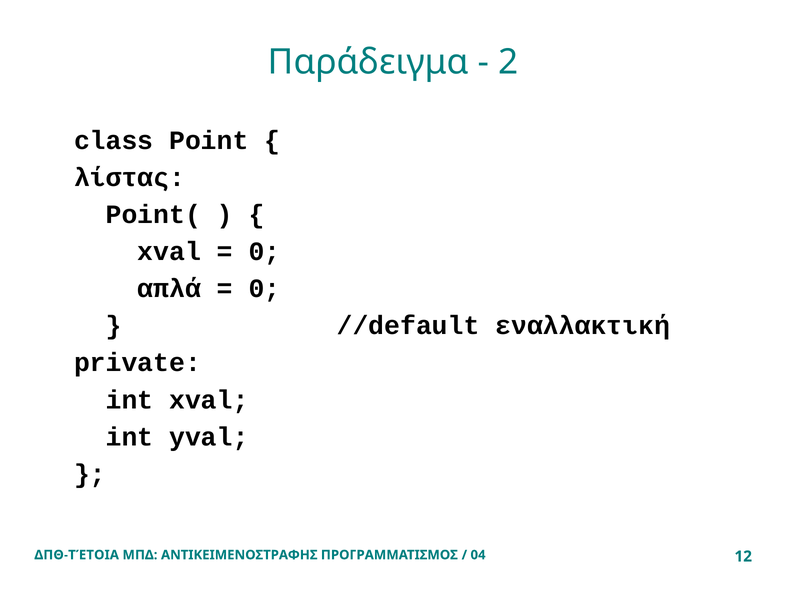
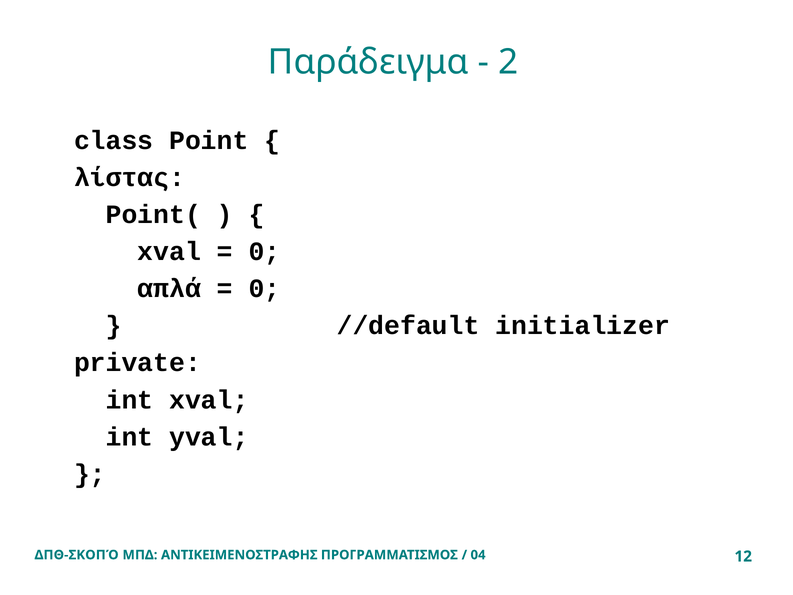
εναλλακτική: εναλλακτική -> initializer (583, 326)
ΔΠΘ-ΤΈΤΟΙΑ: ΔΠΘ-ΤΈΤΟΙΑ -> ΔΠΘ-ΣΚΟΠΌ (77, 555)
